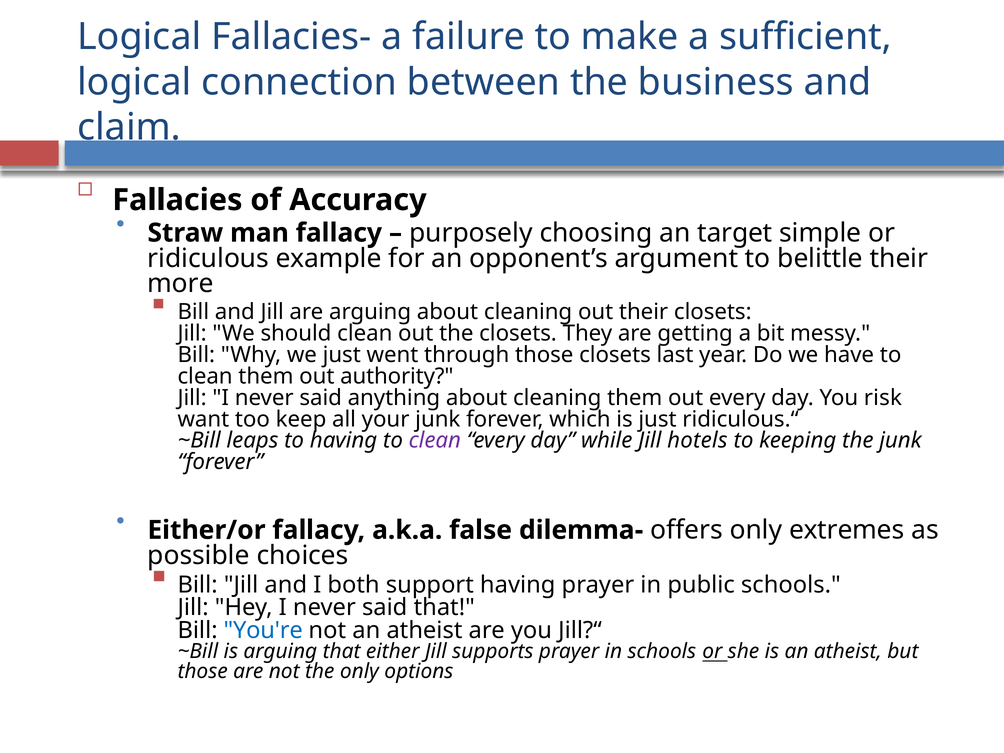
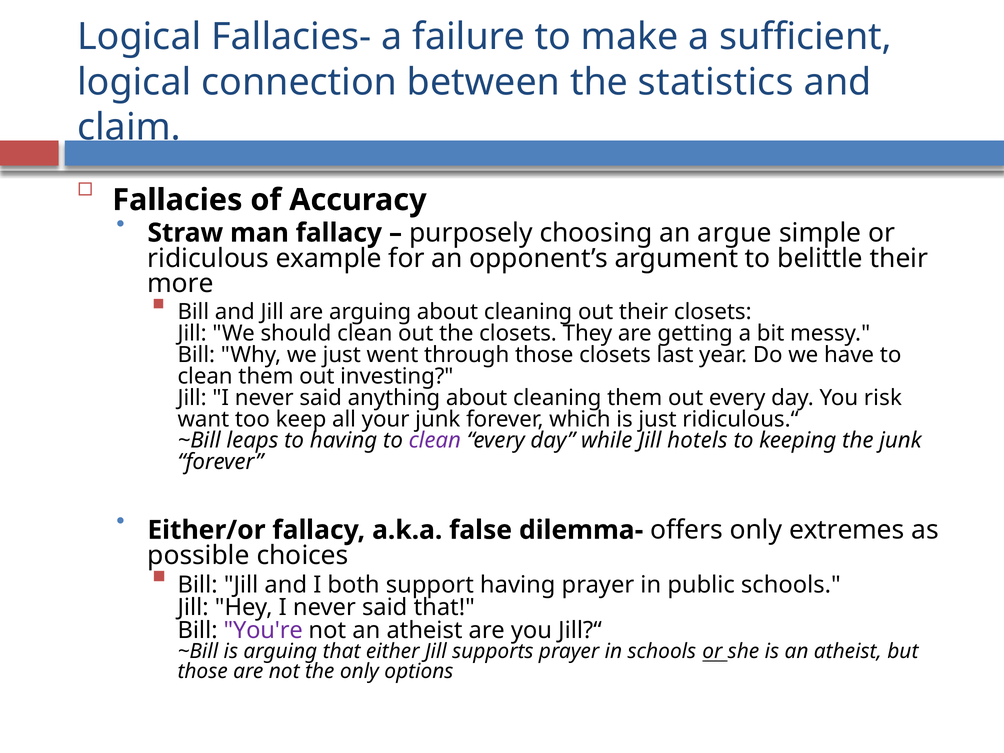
business: business -> statistics (716, 82)
target: target -> argue (735, 233)
authority: authority -> investing (397, 376)
You're colour: blue -> purple (263, 630)
